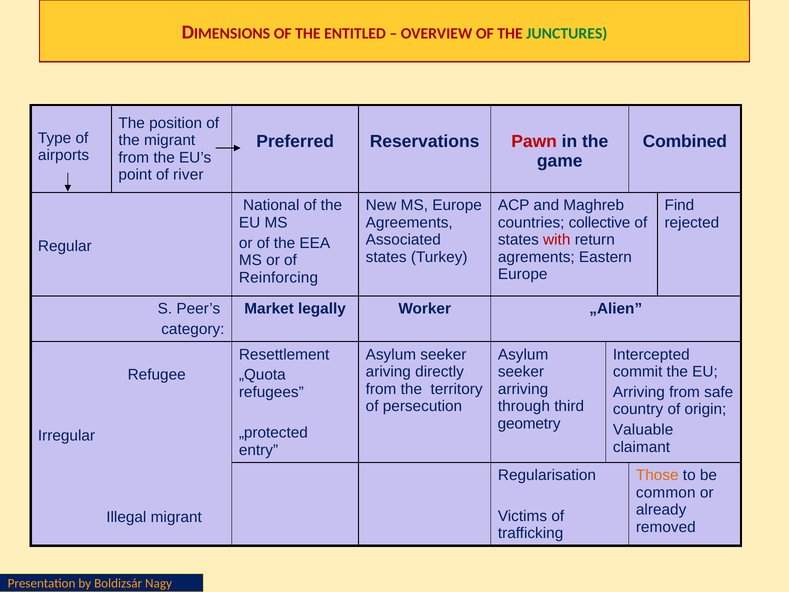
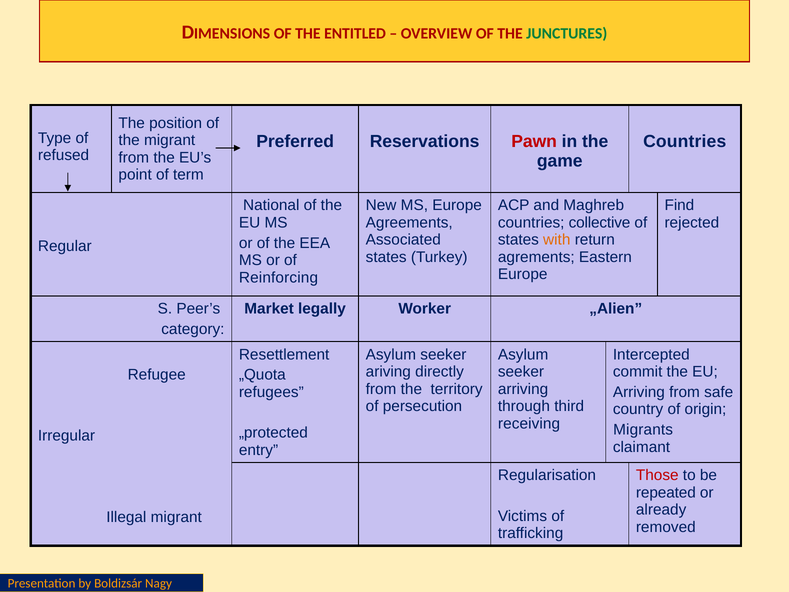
Combined: Combined -> Countries (685, 141)
airports: airports -> refused (64, 155)
river: river -> term (188, 175)
with colour: red -> orange (557, 240)
geometry: geometry -> receiving (529, 423)
Valuable: Valuable -> Migrants (643, 430)
Those colour: orange -> red (657, 475)
common: common -> repeated (666, 492)
